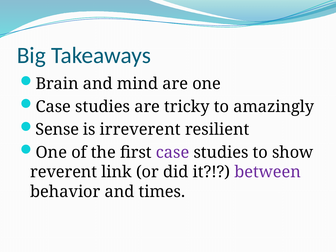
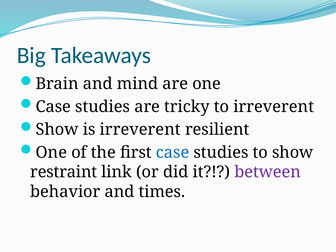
to amazingly: amazingly -> irreverent (274, 107)
Sense: Sense -> Show (57, 129)
case colour: purple -> blue (173, 152)
reverent: reverent -> restraint (64, 172)
